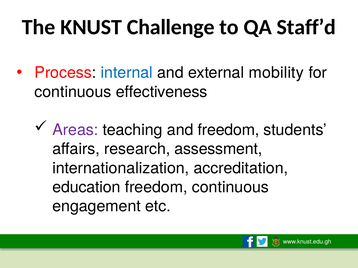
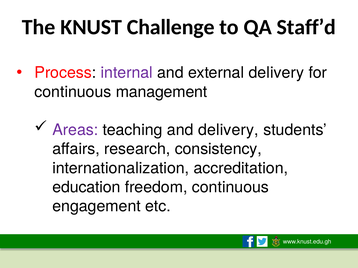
internal colour: blue -> purple (127, 73)
external mobility: mobility -> delivery (276, 73)
effectiveness: effectiveness -> management (162, 92)
and freedom: freedom -> delivery (228, 130)
assessment: assessment -> consistency (218, 149)
